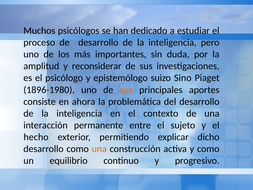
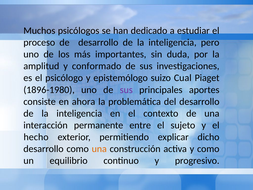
reconsiderar: reconsiderar -> conformado (97, 66)
Sino: Sino -> Cual (183, 78)
sus colour: orange -> purple (126, 90)
